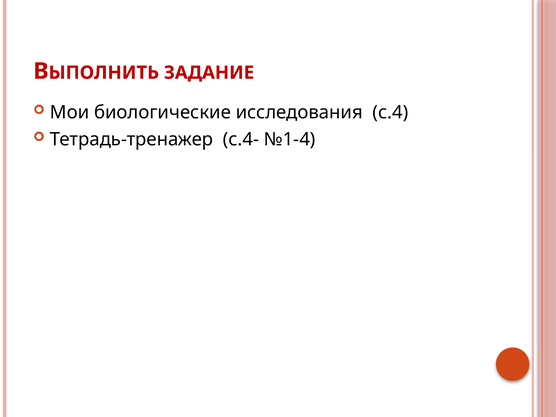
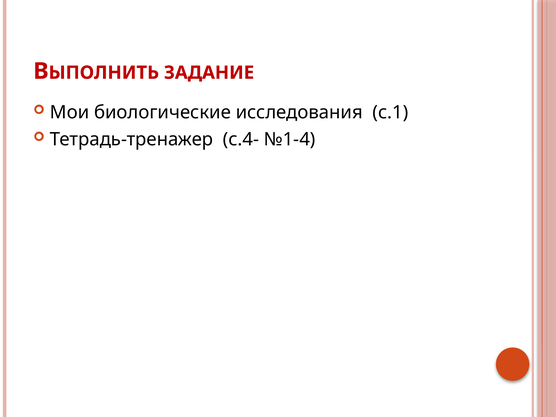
с.4: с.4 -> с.1 (390, 112)
